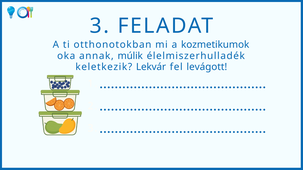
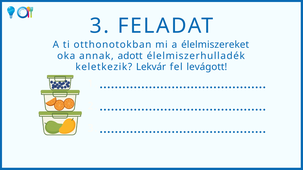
kozmetikumok: kozmetikumok -> élelmiszereket (215, 45)
múlik: múlik -> adott (130, 56)
